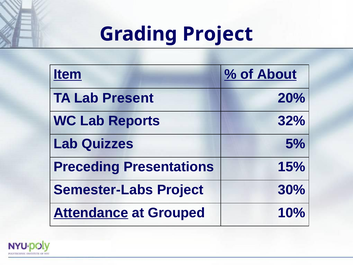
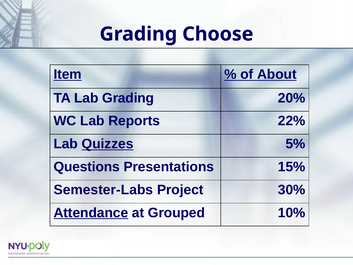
Grading Project: Project -> Choose (218, 34)
Lab Present: Present -> Grading (128, 98)
32%: 32% -> 22% (292, 121)
Quizzes underline: none -> present (108, 144)
Preceding: Preceding -> Questions (87, 167)
